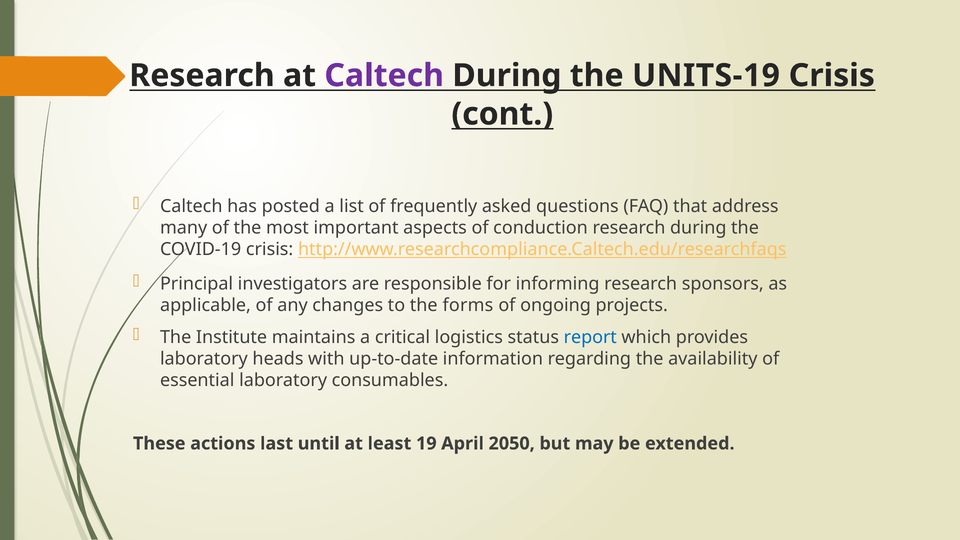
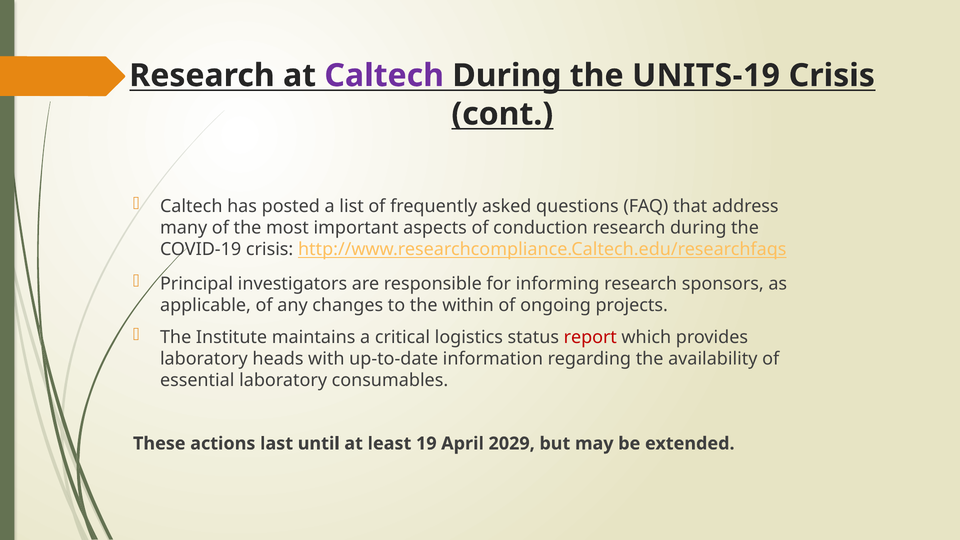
forms: forms -> within (468, 305)
report colour: blue -> red (590, 337)
2050: 2050 -> 2029 (512, 444)
